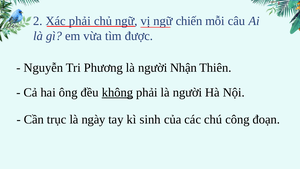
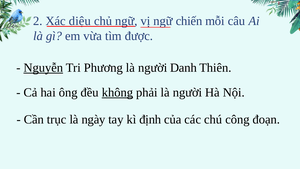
Xác phải: phải -> diệu (80, 21)
Nguyễn underline: none -> present (43, 68)
Nhận: Nhận -> Danh (183, 68)
sinh: sinh -> định (150, 119)
